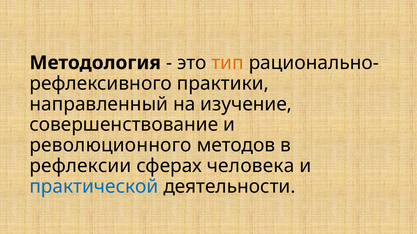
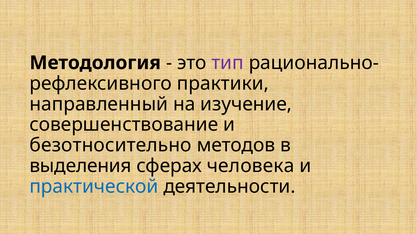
тип colour: orange -> purple (228, 63)
революционного: революционного -> безотносительно (111, 146)
рефлексии: рефлексии -> выделения (81, 166)
